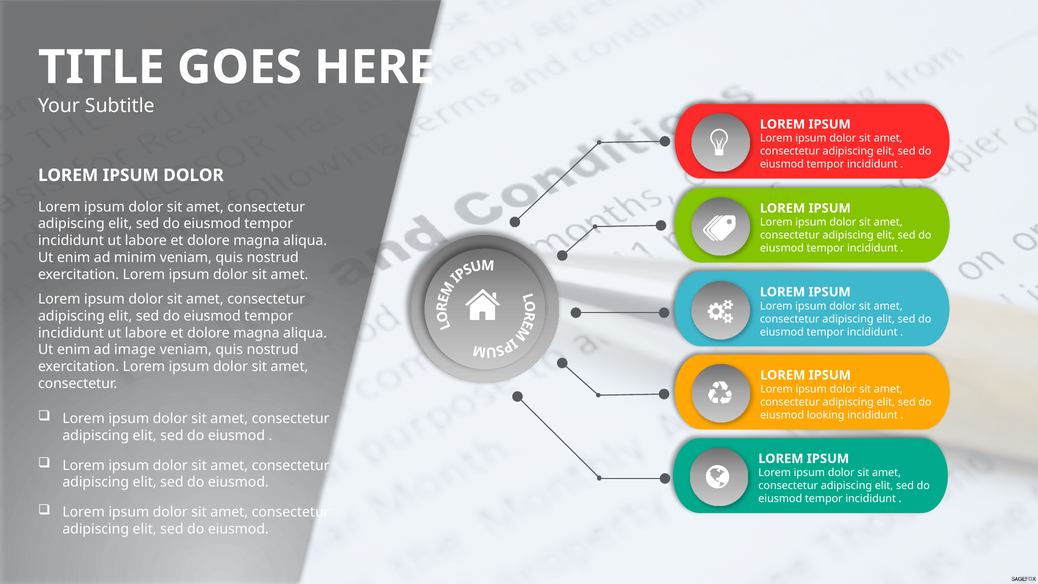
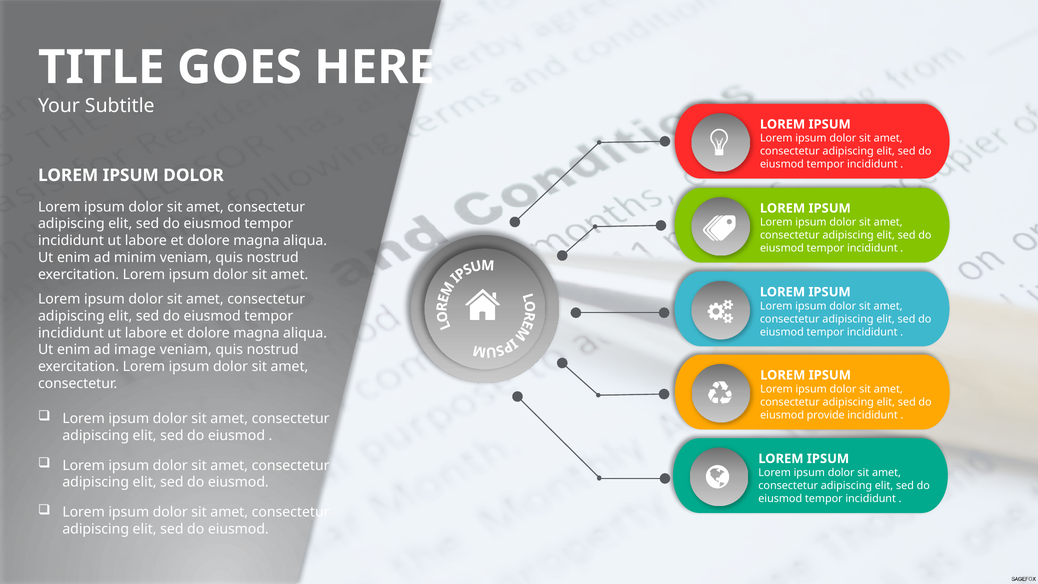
looking: looking -> provide (826, 415)
